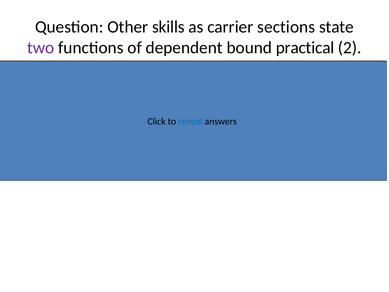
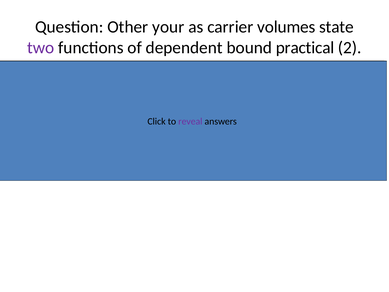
skills: skills -> your (168, 27)
sections: sections -> volumes (286, 27)
reveal colour: blue -> purple (190, 121)
